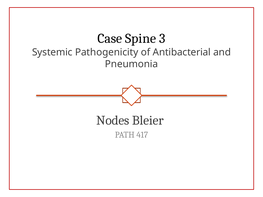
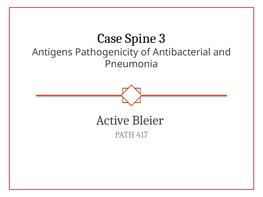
Systemic: Systemic -> Antigens (52, 52)
Nodes: Nodes -> Active (113, 120)
